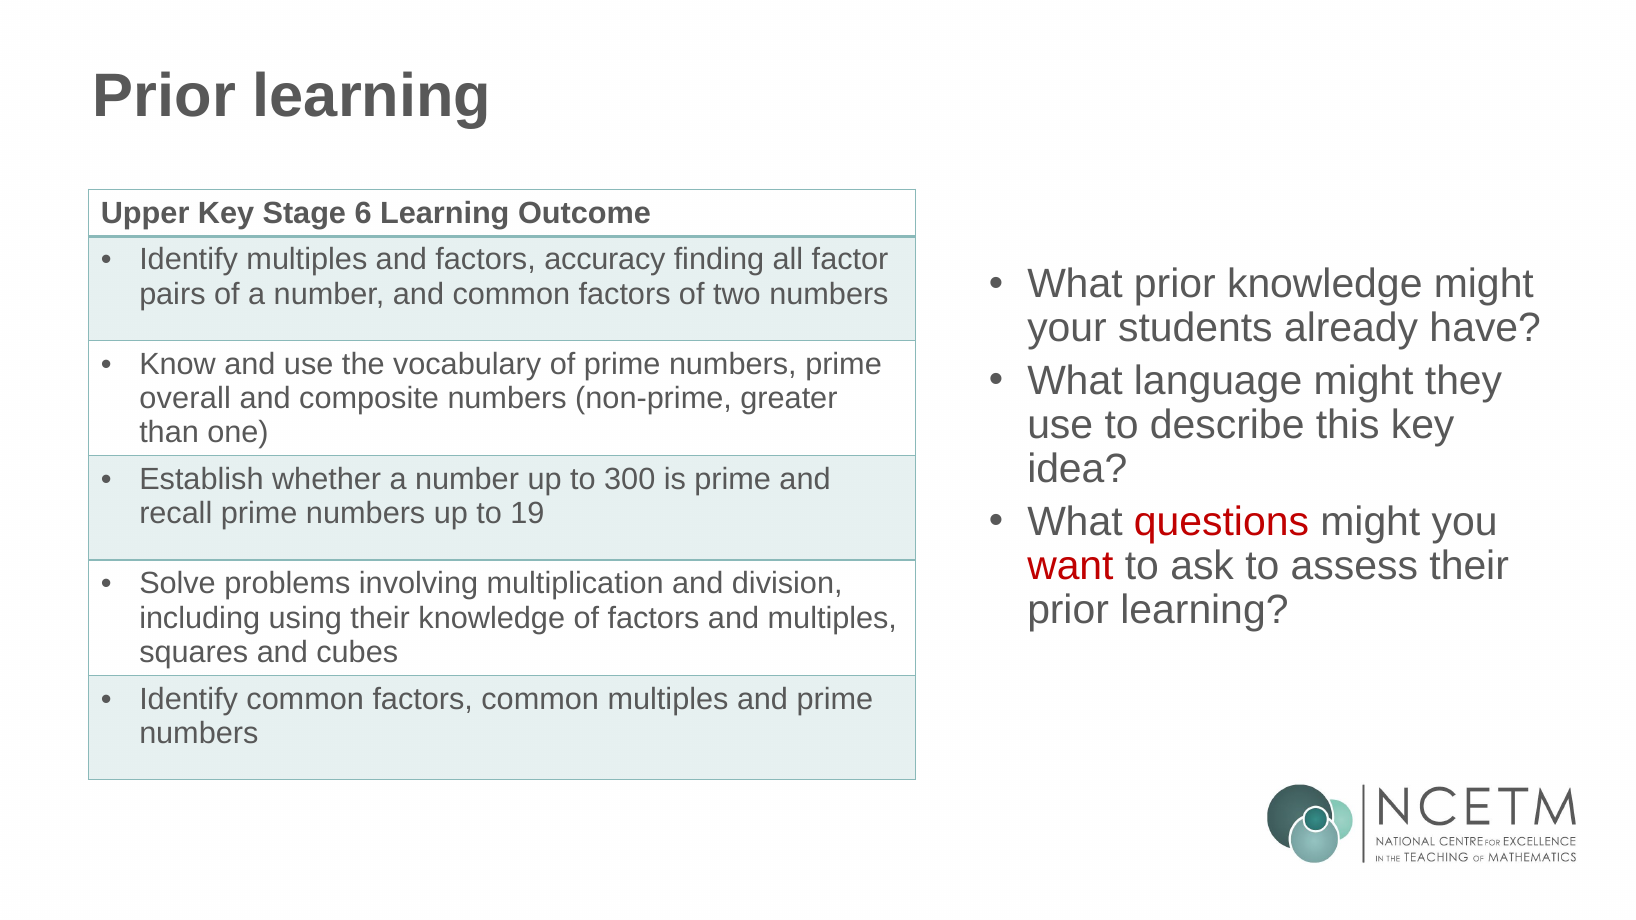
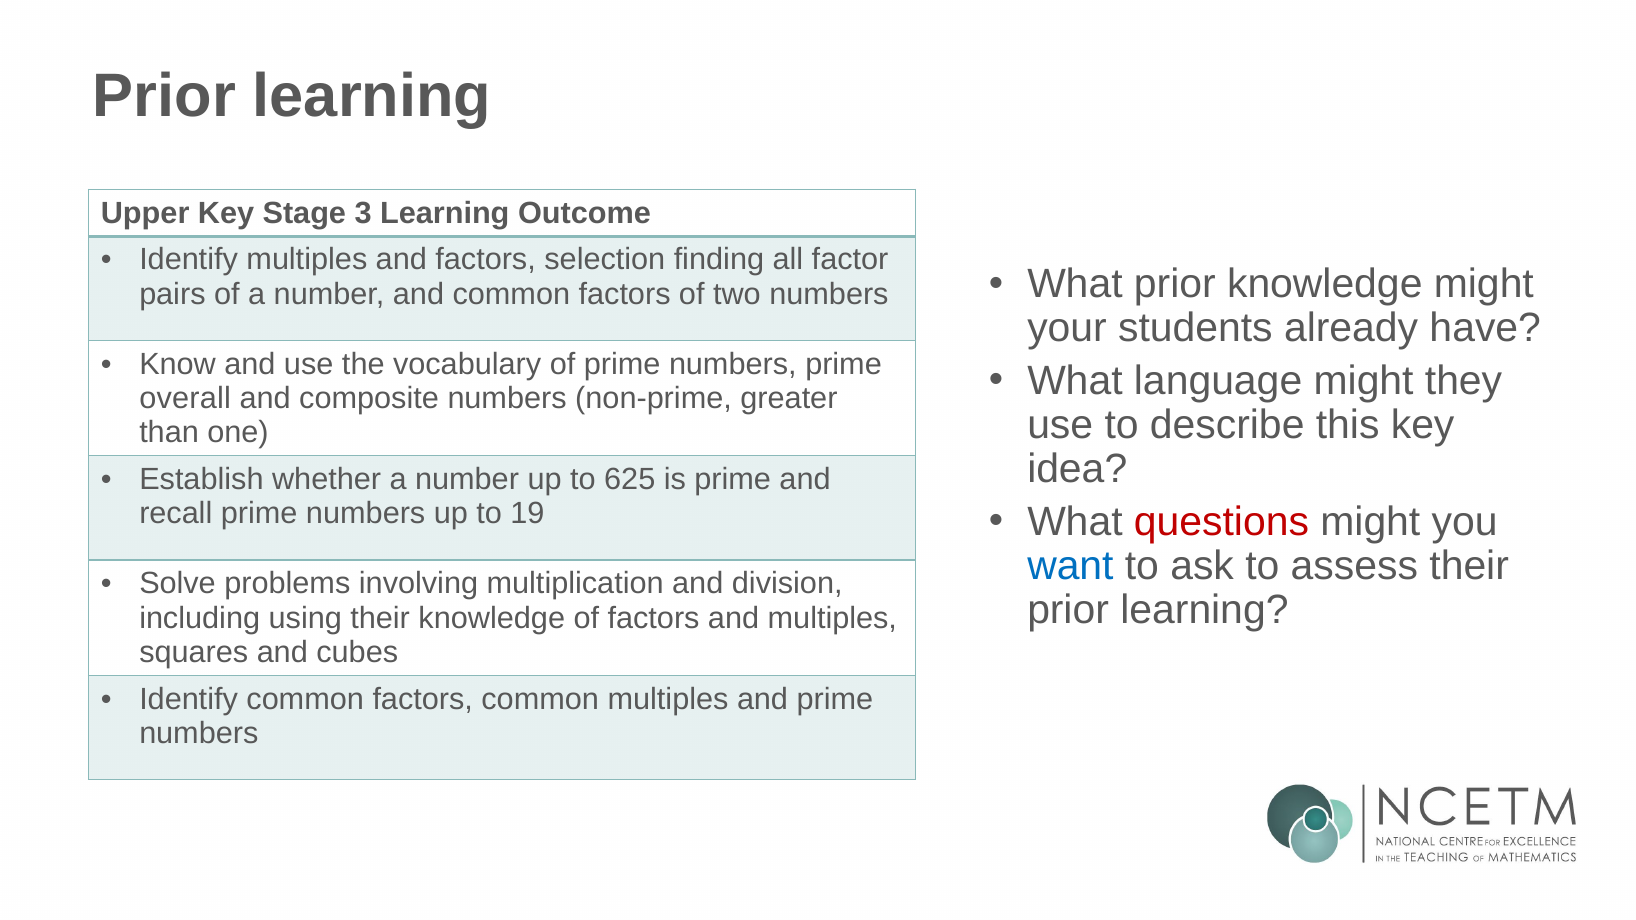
6: 6 -> 3 (363, 213)
accuracy: accuracy -> selection (605, 260)
300: 300 -> 625 (630, 480)
want colour: red -> blue (1070, 566)
